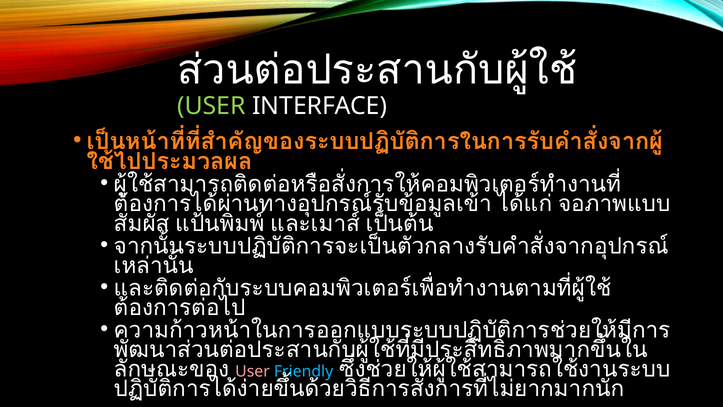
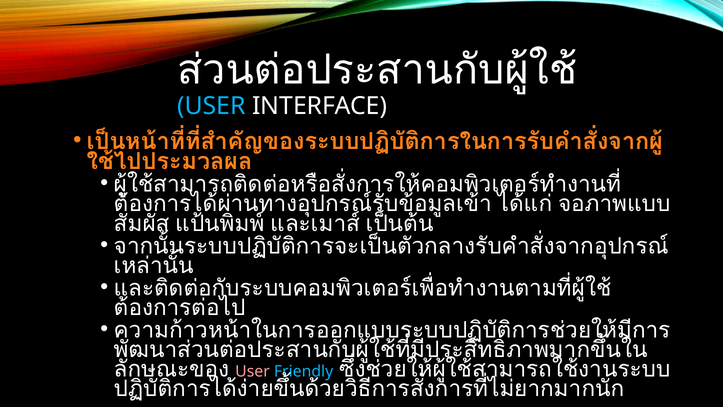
USER colour: light green -> light blue (211, 106)
